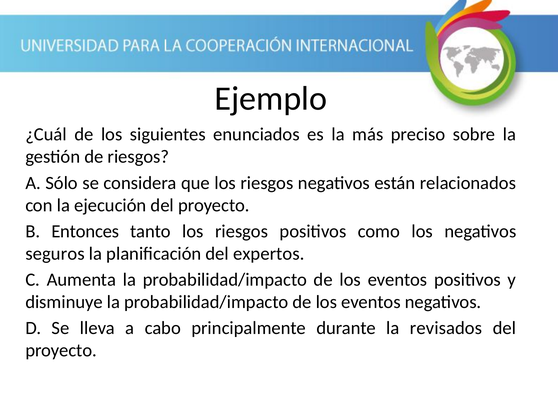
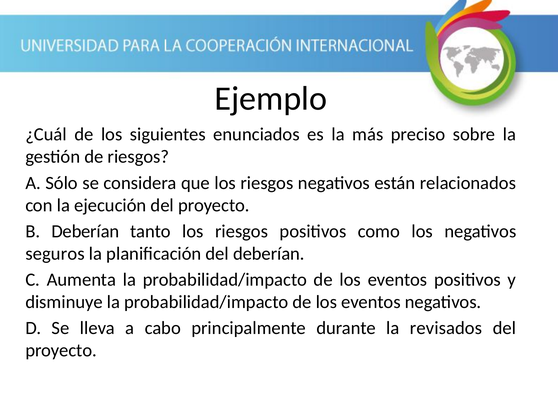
B Entonces: Entonces -> Deberían (85, 231)
del expertos: expertos -> deberían (269, 253)
